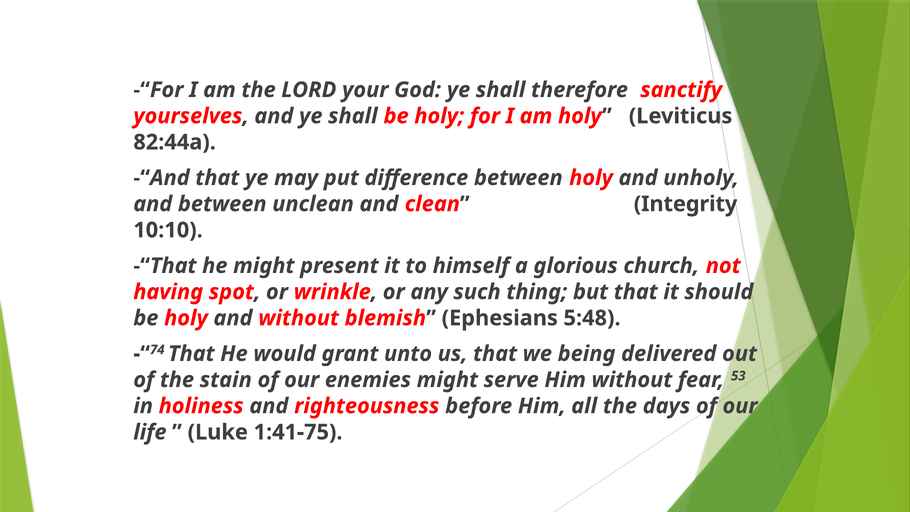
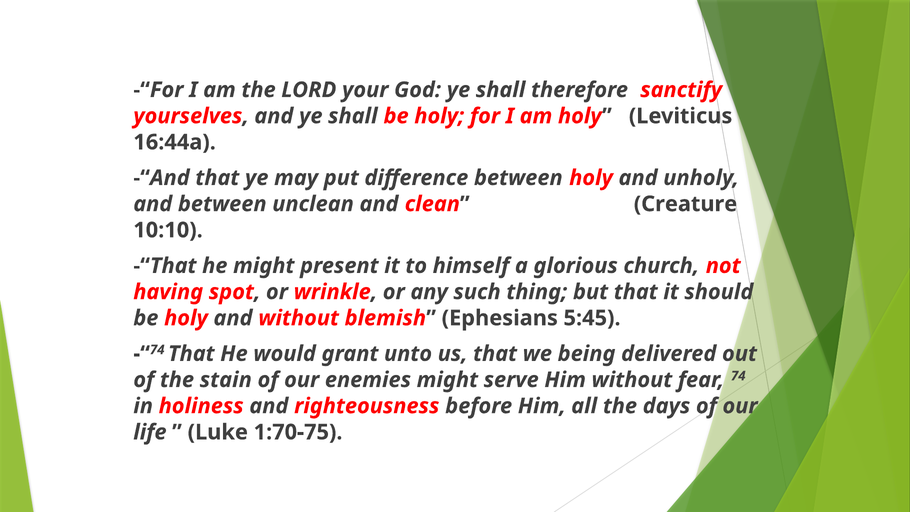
82:44a: 82:44a -> 16:44a (175, 142)
Integrity: Integrity -> Creature (686, 204)
5:48: 5:48 -> 5:45 (592, 318)
fear 53: 53 -> 74 (738, 376)
1:41-75: 1:41-75 -> 1:70-75 (298, 432)
